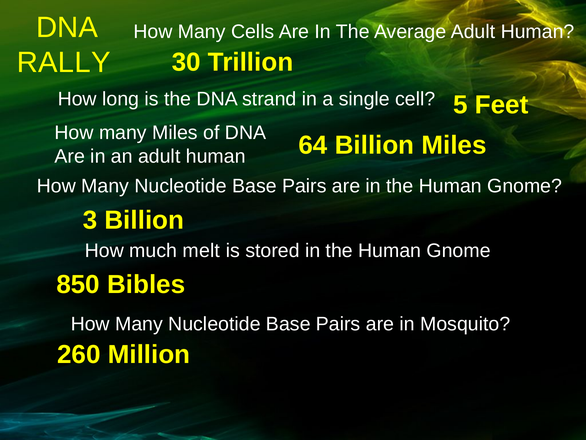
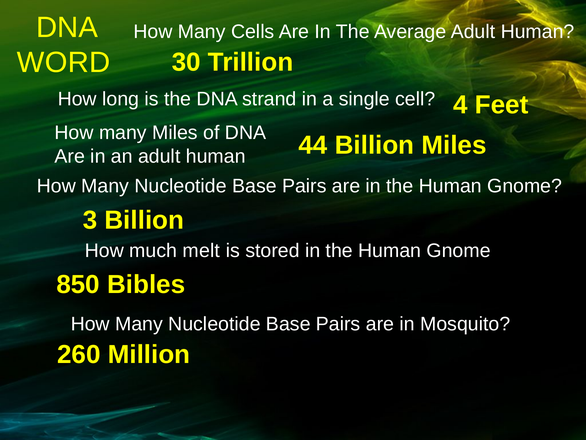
RALLY: RALLY -> WORD (64, 63)
5: 5 -> 4 (460, 105)
64: 64 -> 44 (313, 145)
